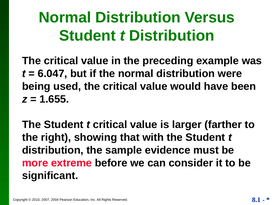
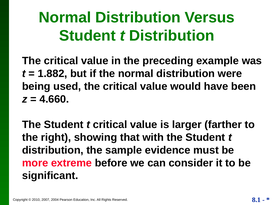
6.047: 6.047 -> 1.882 (52, 74)
1.655: 1.655 -> 4.660 (54, 99)
